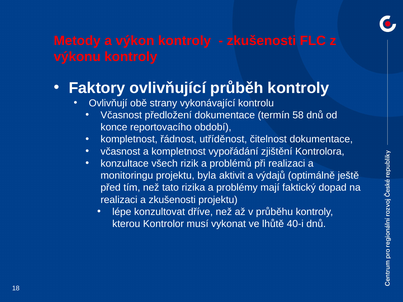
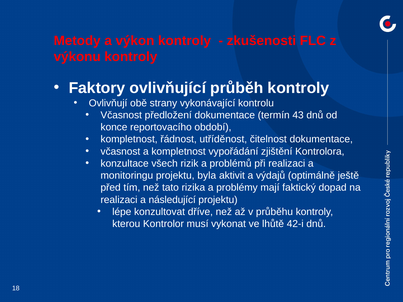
58: 58 -> 43 (298, 115)
a zkušenosti: zkušenosti -> následující (172, 200)
40-i: 40-i -> 42-i (295, 224)
